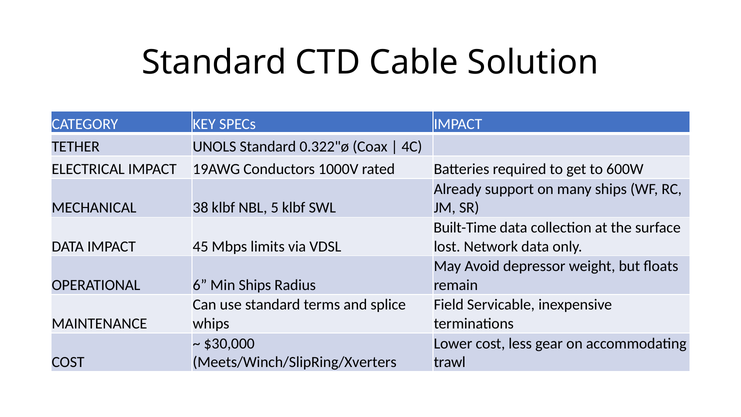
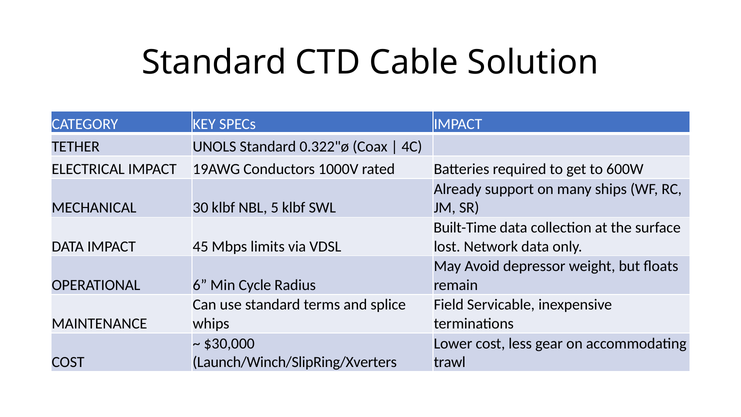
38: 38 -> 30 (201, 208)
Min Ships: Ships -> Cycle (255, 285)
Meets/Winch/SlipRing/Xverters: Meets/Winch/SlipRing/Xverters -> Launch/Winch/SlipRing/Xverters (295, 362)
